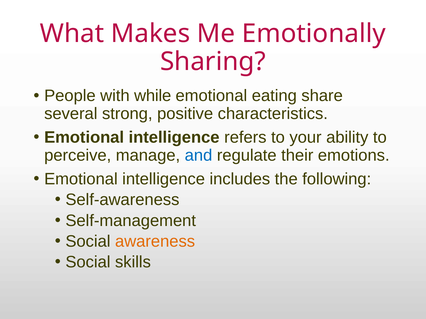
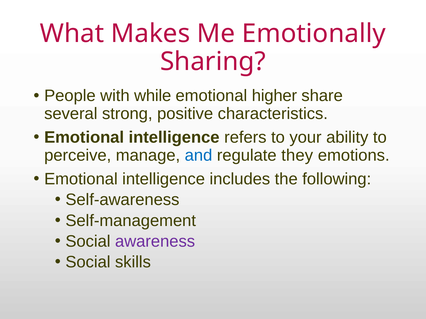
eating: eating -> higher (274, 96)
their: their -> they (297, 156)
awareness colour: orange -> purple (155, 242)
